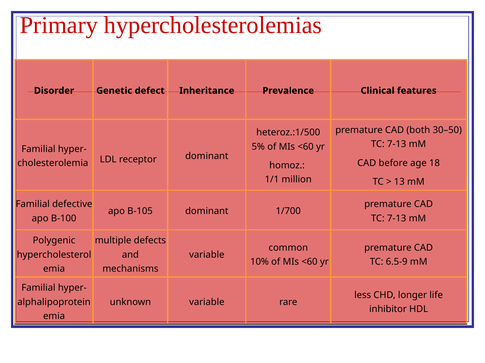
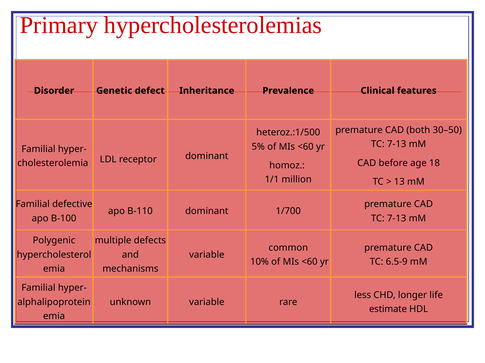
B-105: B-105 -> B-110 (140, 212)
inhibitor: inhibitor -> estimate (388, 310)
